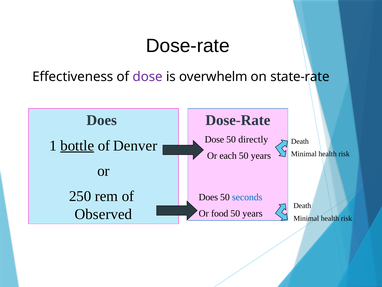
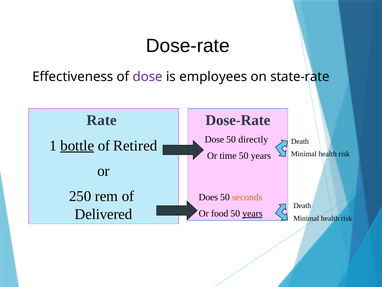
overwhelm: overwhelm -> employees (213, 76)
Does: Does -> Rate (102, 120)
Denver: Denver -> Retired (135, 145)
each: each -> time (228, 155)
seconds colour: blue -> orange (247, 197)
Observed: Observed -> Delivered (103, 214)
years underline: none -> present (252, 213)
